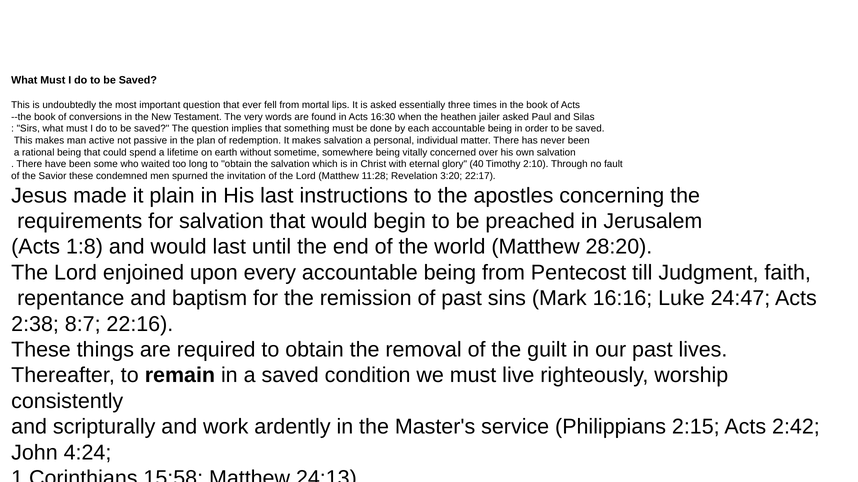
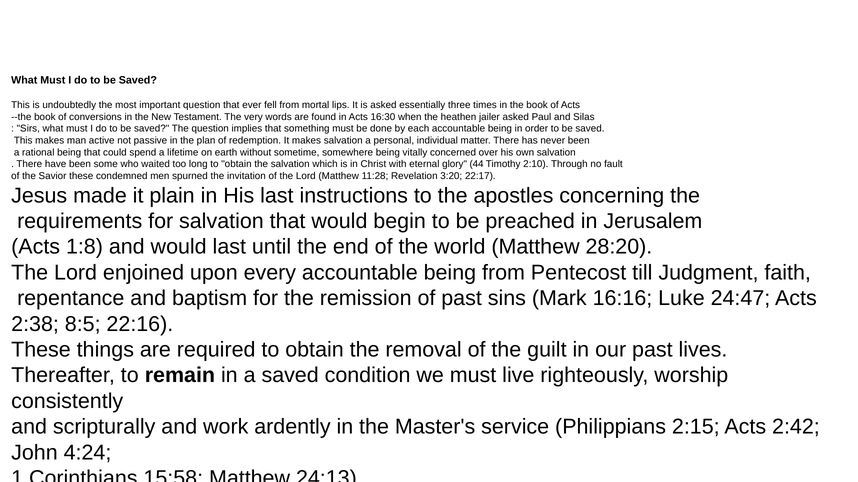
40: 40 -> 44 (477, 164)
8:7: 8:7 -> 8:5 (83, 324)
